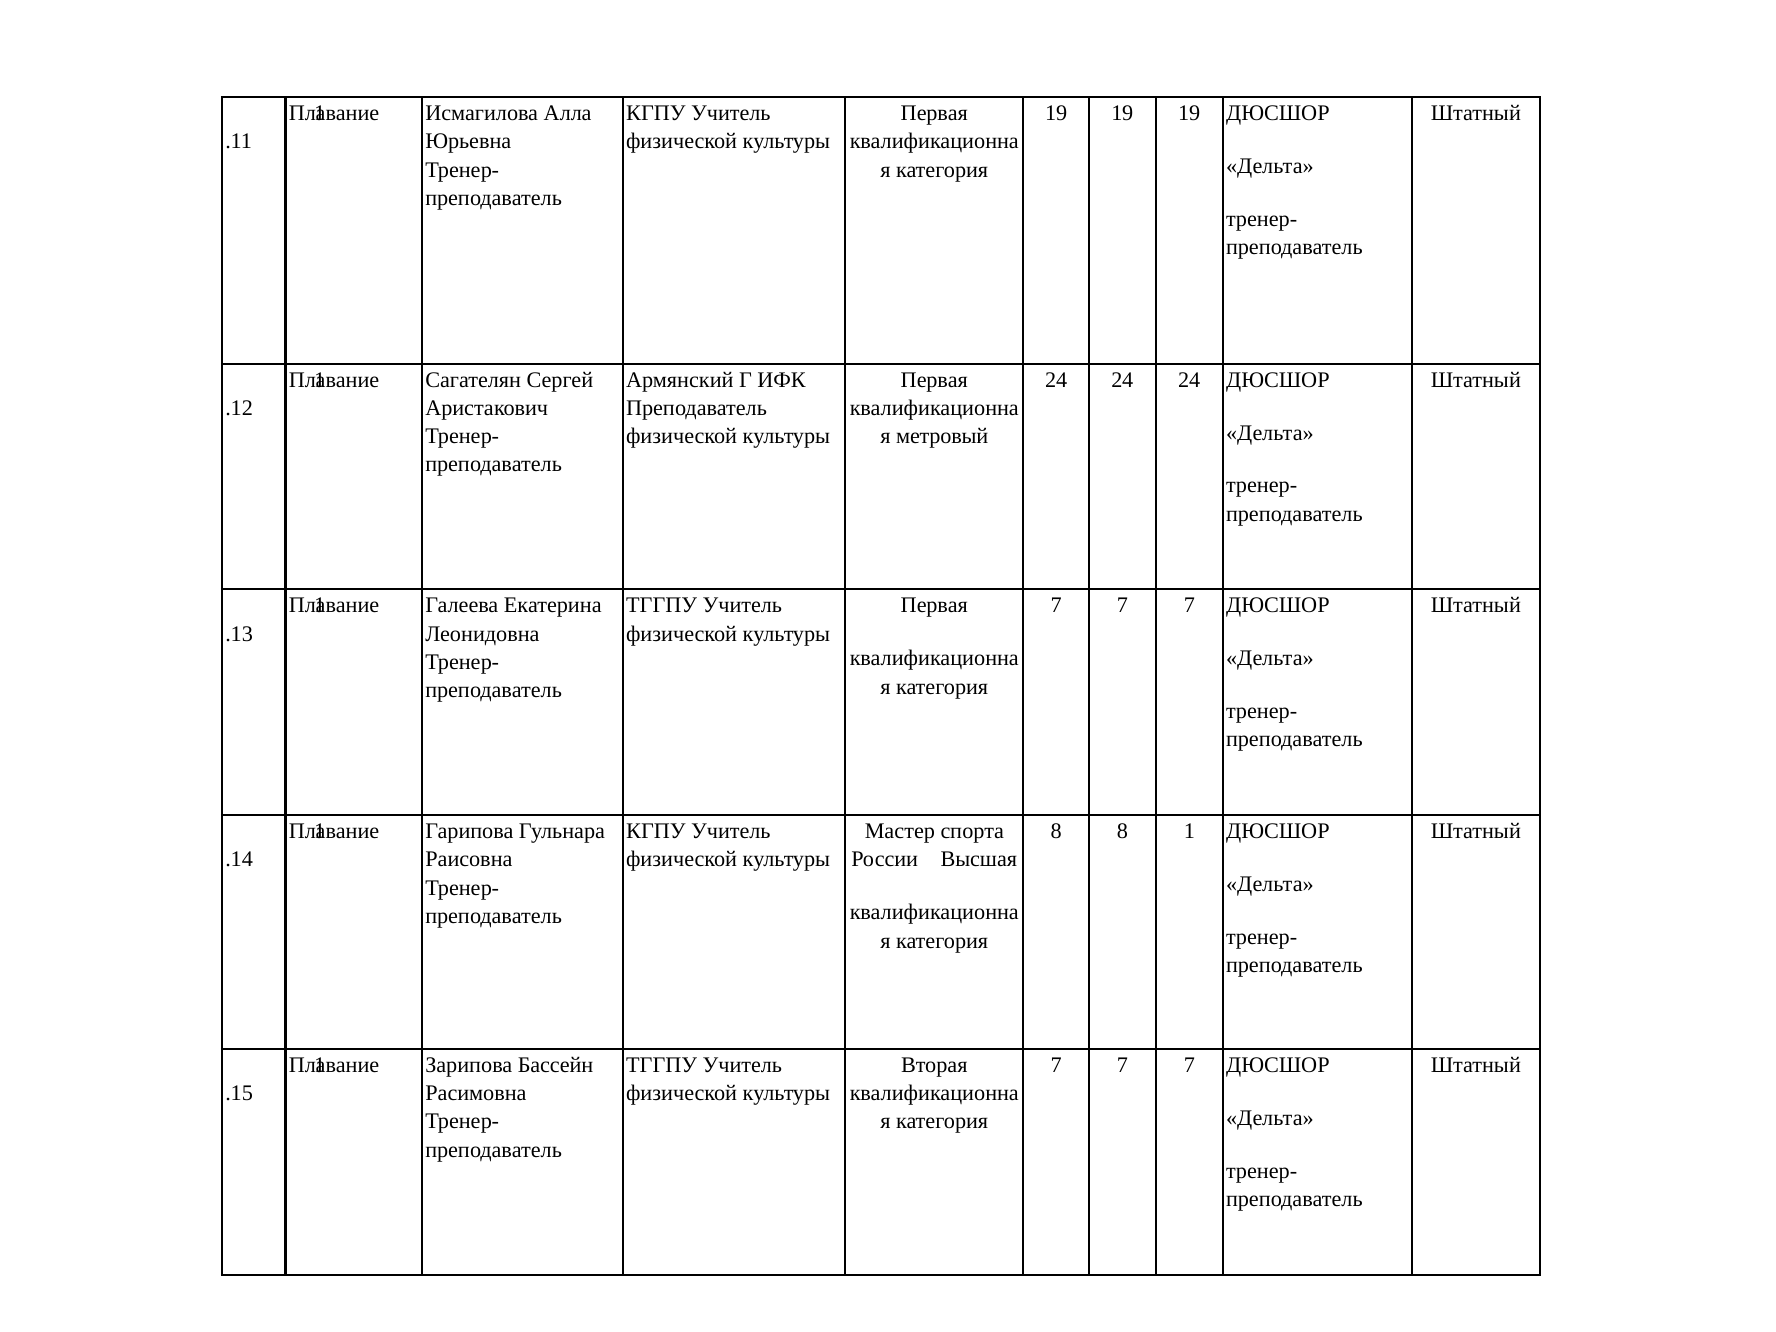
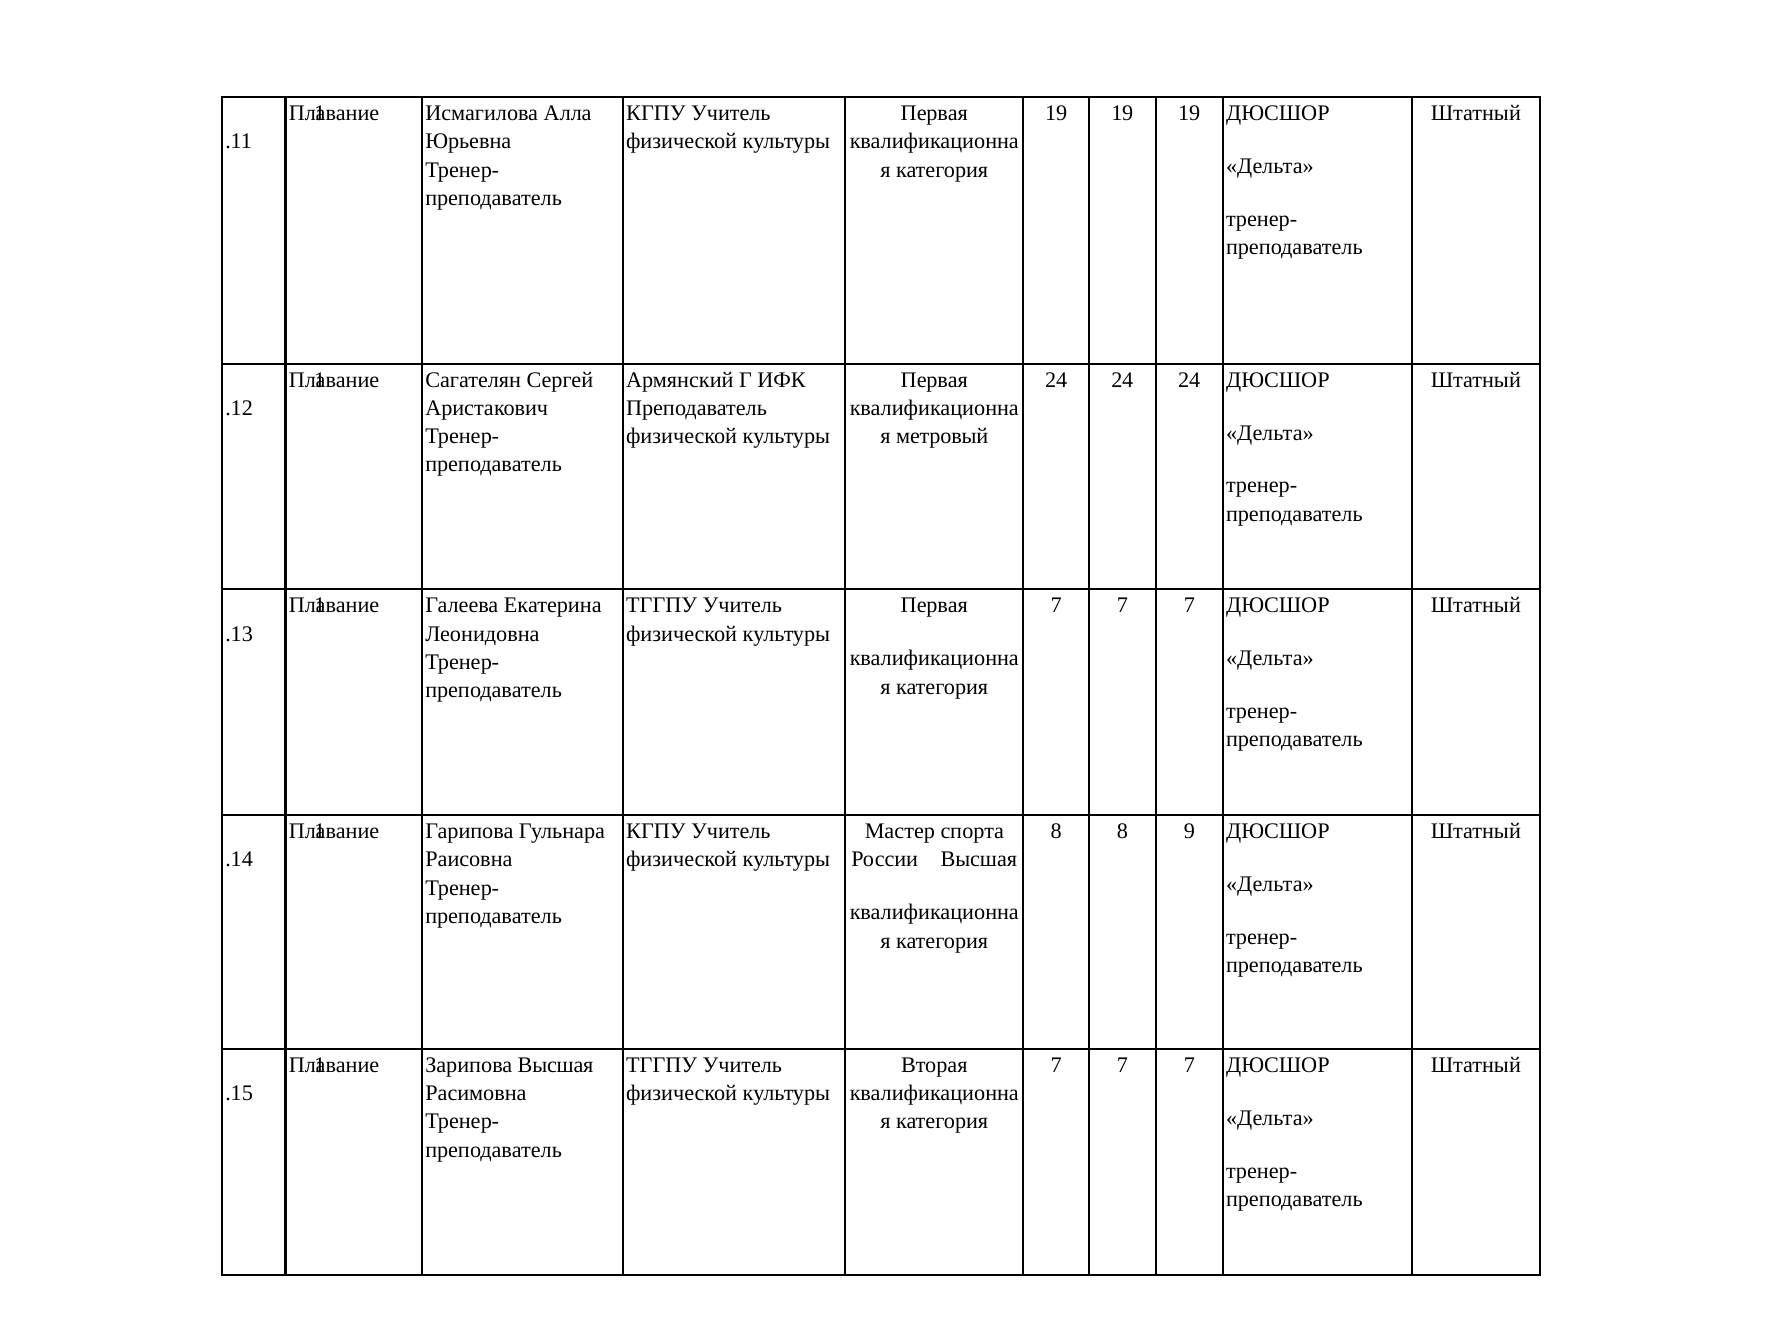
8 1: 1 -> 9 (1189, 831)
Зарипова Бассейн: Бассейн -> Высшая (556, 1065)
